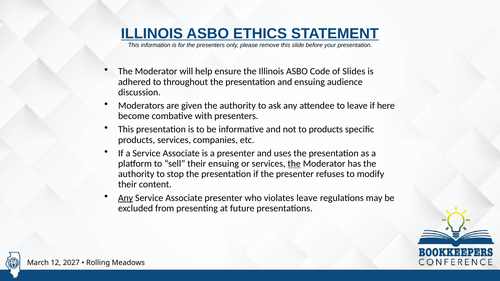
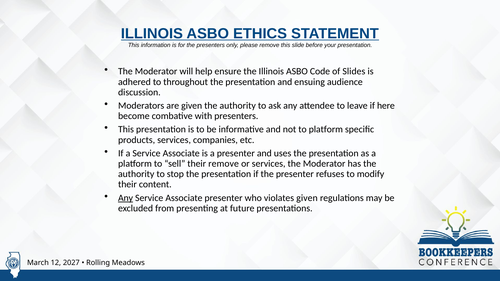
to products: products -> platform (326, 130)
their ensuing: ensuing -> remove (224, 164)
the underline: present -> none (294, 164)
violates leave: leave -> given (307, 198)
